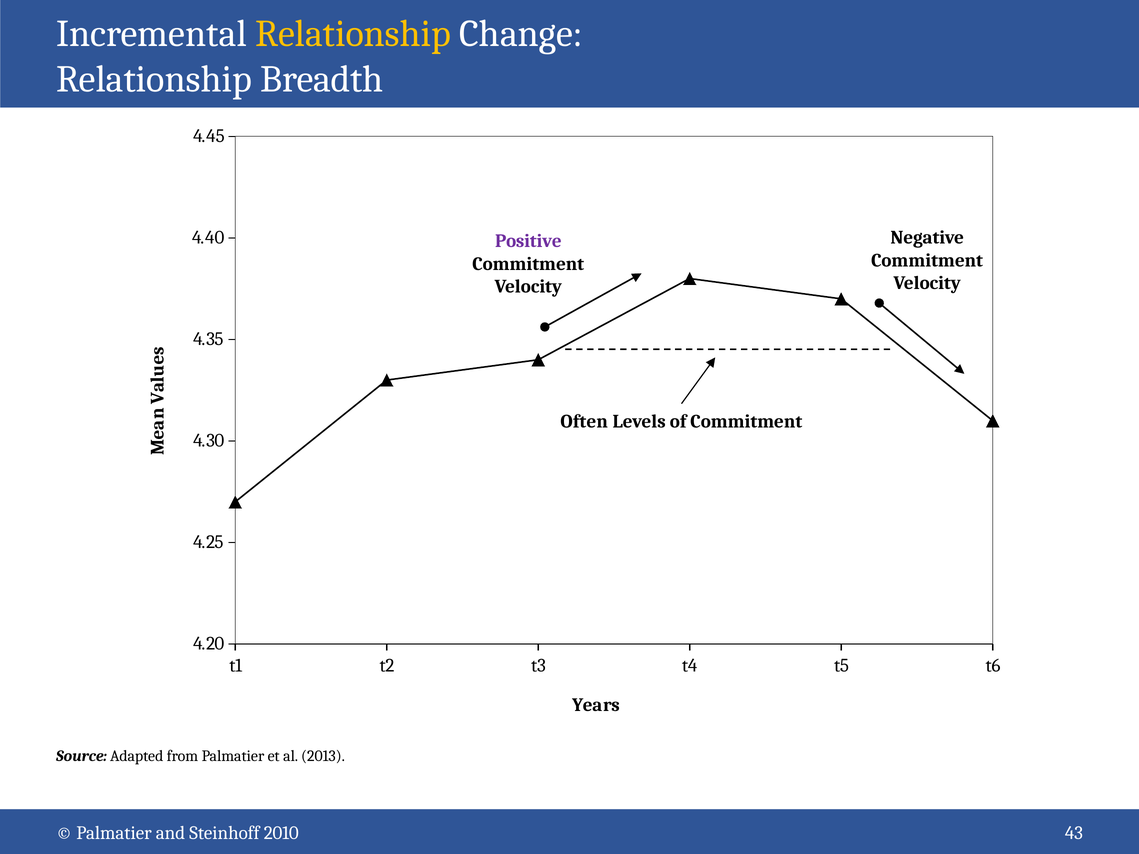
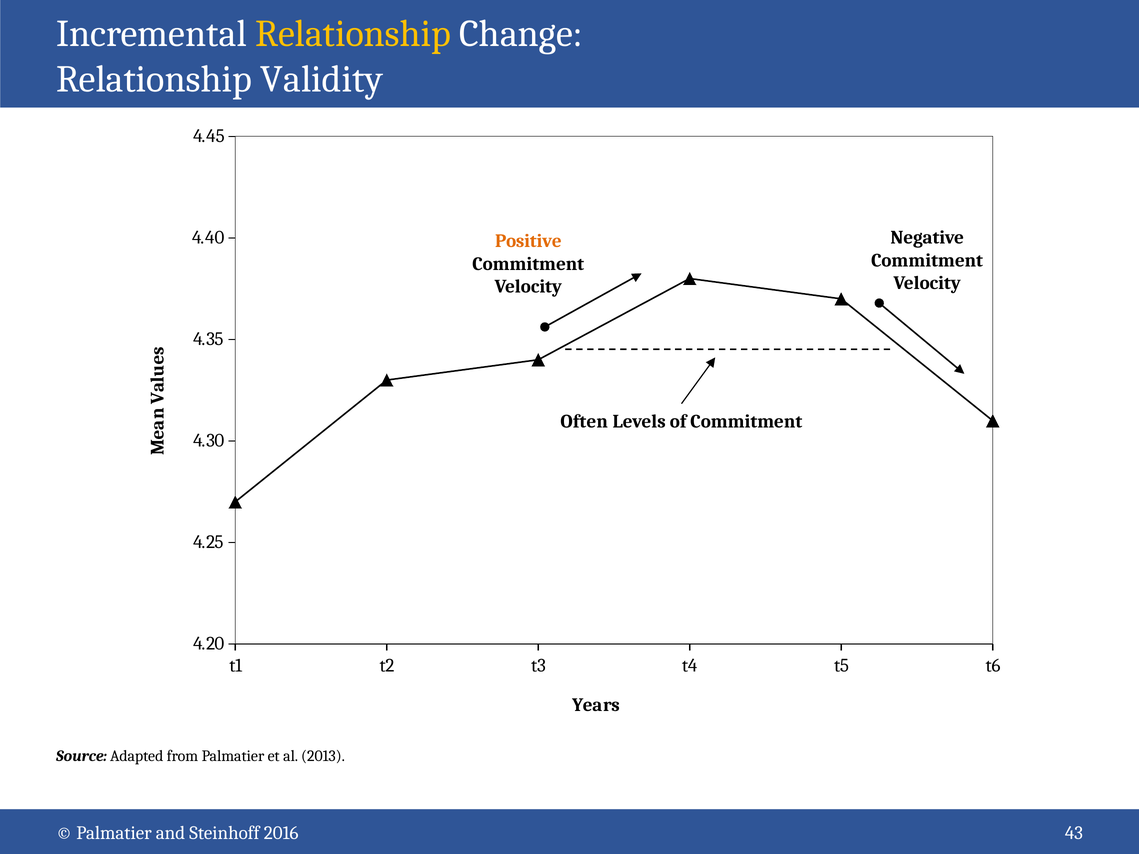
Breadth: Breadth -> Validity (322, 79)
Positive colour: purple -> orange (528, 241)
2010: 2010 -> 2016 (281, 833)
